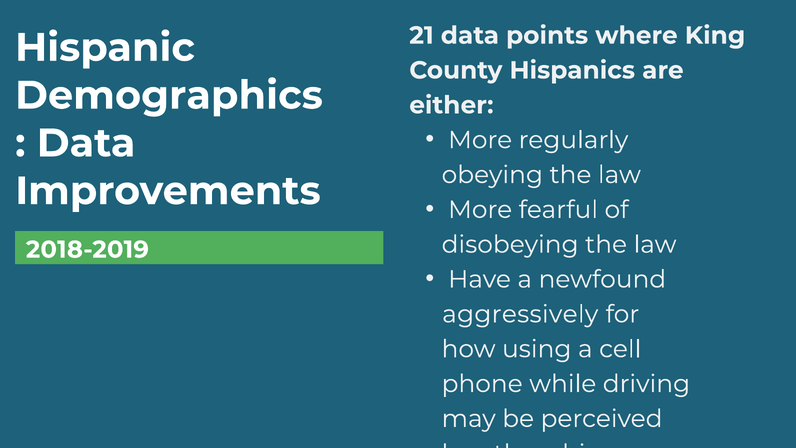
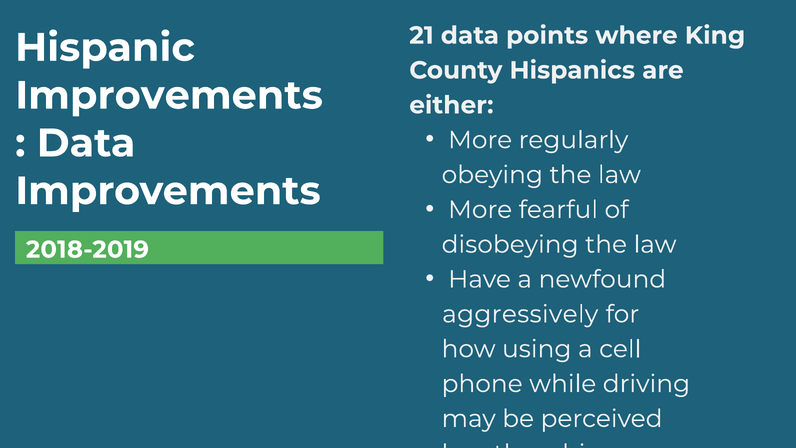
Demographics: Demographics -> Improvements (169, 95)
